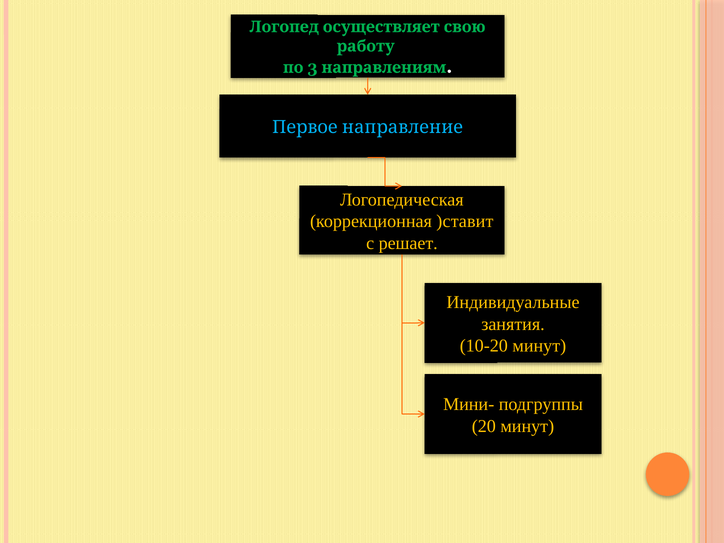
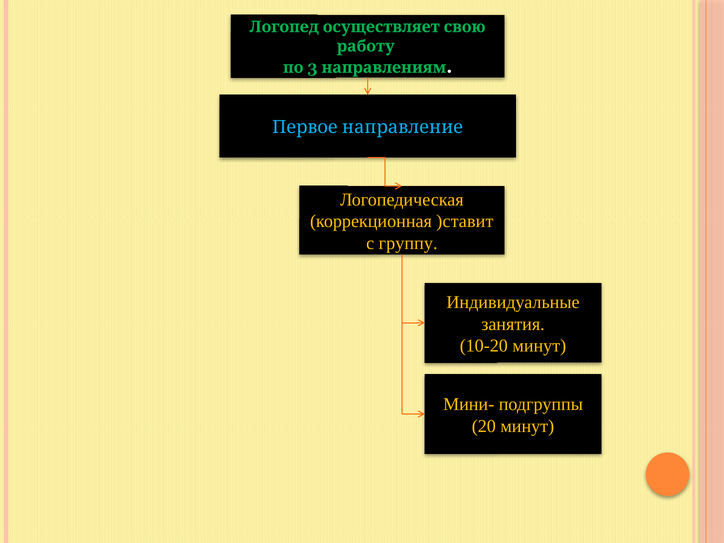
решает: решает -> группу (408, 243)
